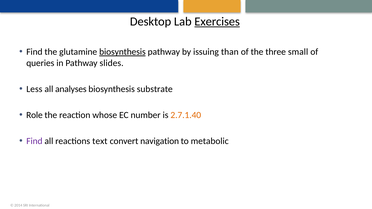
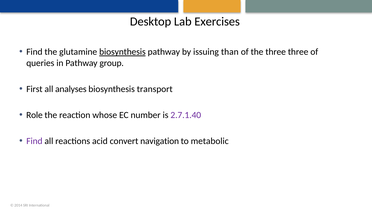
Exercises underline: present -> none (217, 22)
three small: small -> three (298, 52)
slides: slides -> group (112, 63)
Less: Less -> First (34, 89)
substrate: substrate -> transport (155, 89)
2.7.1.40 colour: orange -> purple (186, 115)
text: text -> acid (100, 141)
